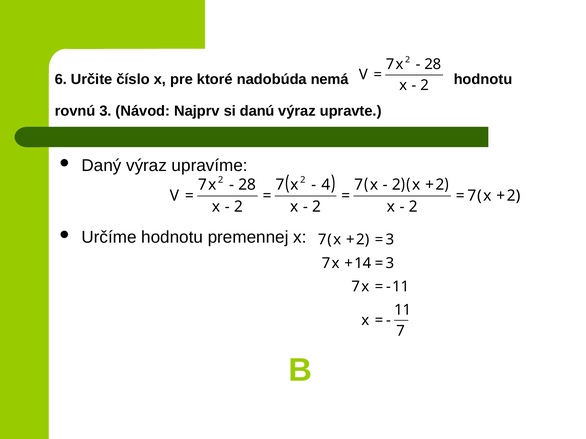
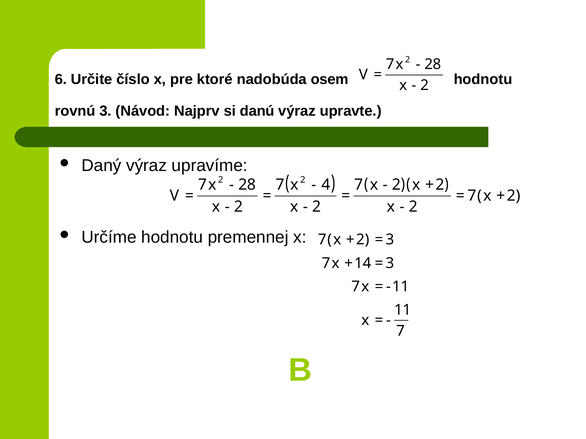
nemá: nemá -> osem (330, 79)
